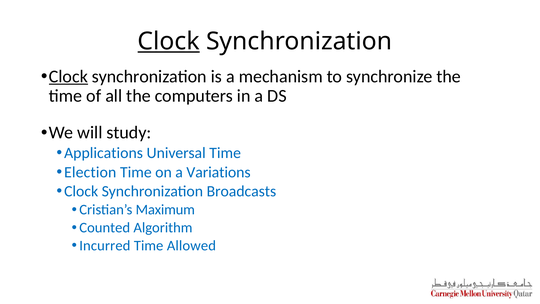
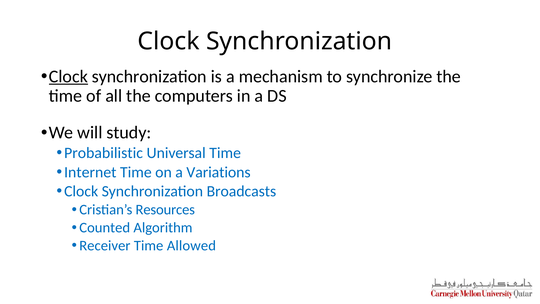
Clock underline: present -> none (169, 41)
Applications: Applications -> Probabilistic (104, 153)
Election: Election -> Internet (90, 172)
Maximum: Maximum -> Resources (165, 210)
Incurred: Incurred -> Receiver (105, 246)
